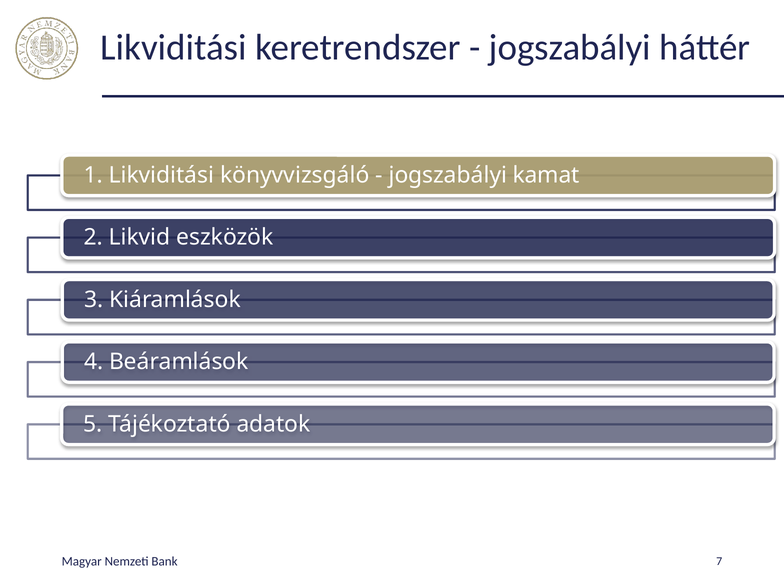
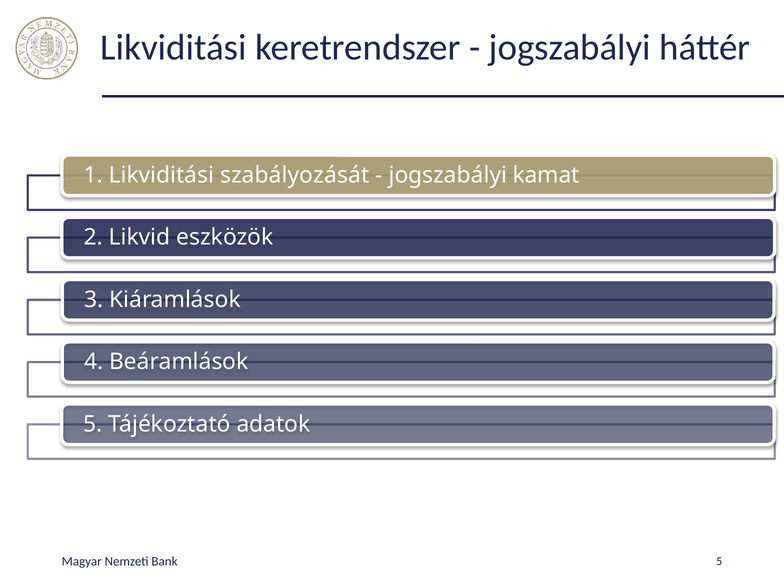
könyvvizsgáló: könyvvizsgáló -> szabályozását (295, 175)
Bank 7: 7 -> 5 (719, 561)
